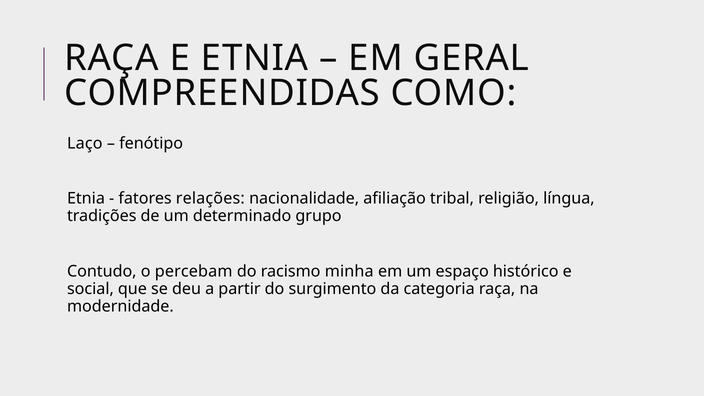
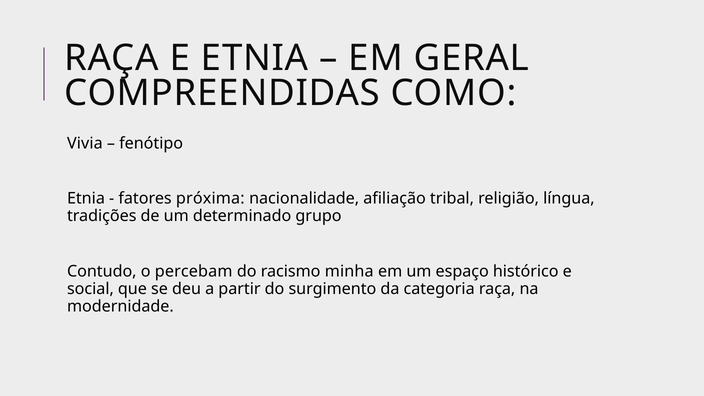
Laço: Laço -> Vivia (85, 143)
relações: relações -> próxima (210, 199)
